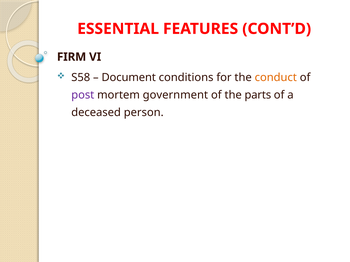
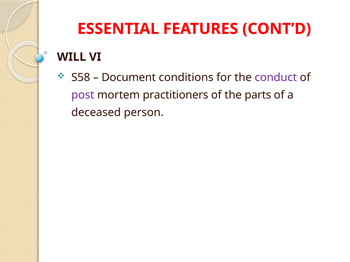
FIRM: FIRM -> WILL (71, 57)
conduct colour: orange -> purple (276, 78)
government: government -> practitioners (175, 95)
